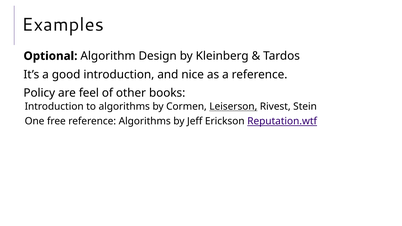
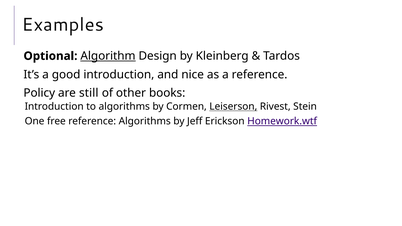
Algorithm underline: none -> present (108, 56)
feel: feel -> still (89, 93)
Reputation.wtf: Reputation.wtf -> Homework.wtf (282, 121)
